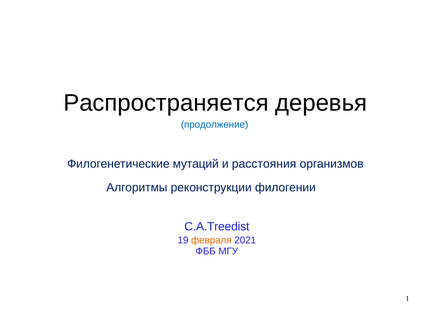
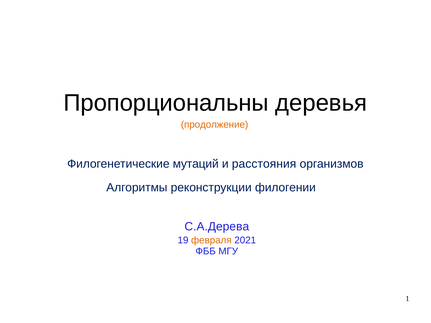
Распространяется: Распространяется -> Пропорциональны (166, 103)
продолжение colour: blue -> orange (215, 125)
С.А.Treedist: С.А.Treedist -> С.А.Дерева (217, 227)
